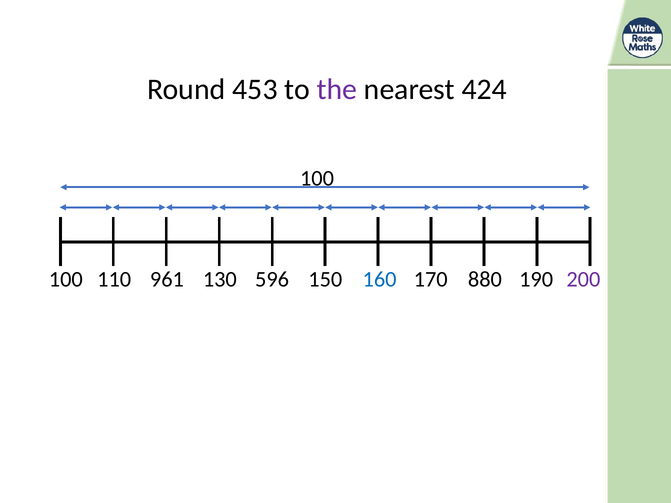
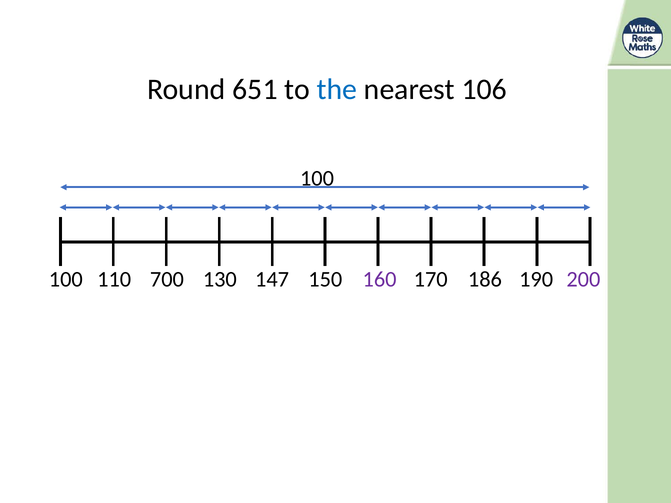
453: 453 -> 651 (255, 90)
the colour: purple -> blue (337, 90)
424: 424 -> 106 (484, 90)
961: 961 -> 700 (167, 279)
596: 596 -> 147 (272, 279)
160 colour: blue -> purple (380, 279)
880: 880 -> 186 (485, 279)
